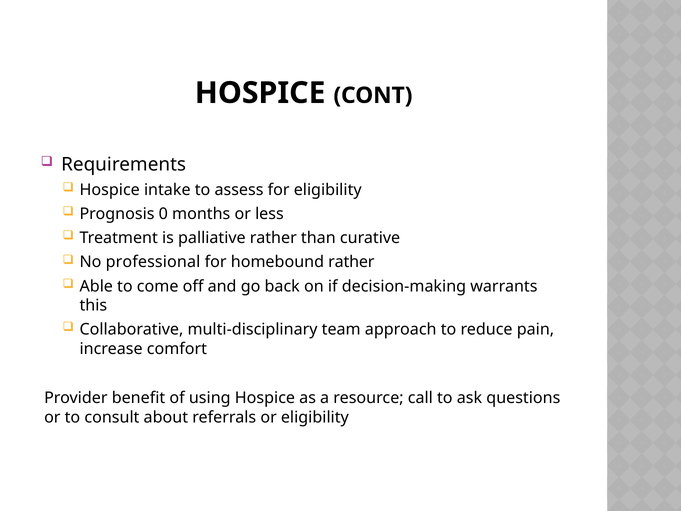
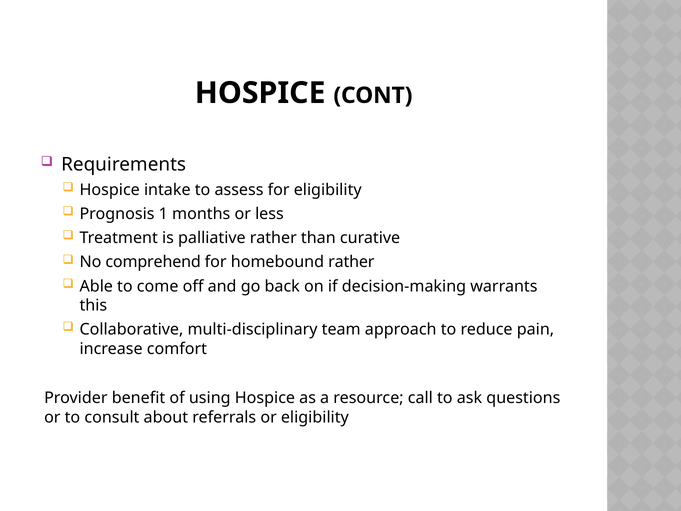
0: 0 -> 1 (163, 214)
professional: professional -> comprehend (153, 262)
